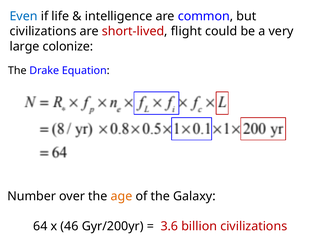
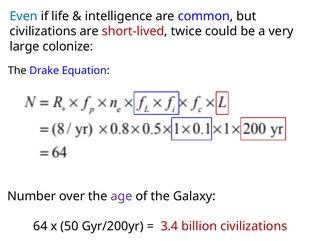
flight: flight -> twice (186, 31)
age colour: orange -> purple (122, 196)
46: 46 -> 50 (70, 226)
3.6: 3.6 -> 3.4 (169, 226)
